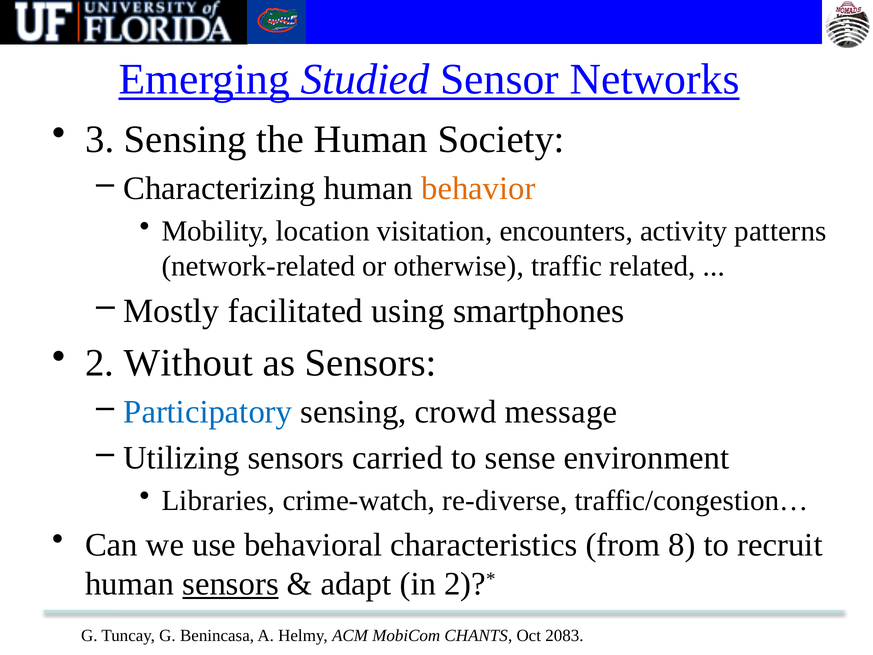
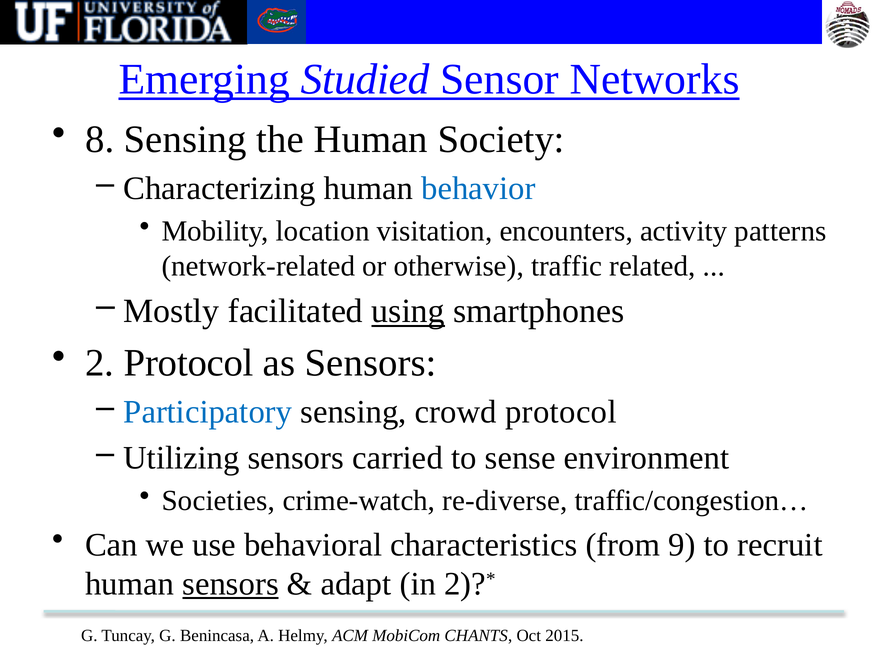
3: 3 -> 8 (100, 139)
behavior colour: orange -> blue (478, 189)
using underline: none -> present (408, 311)
2 Without: Without -> Protocol (189, 363)
crowd message: message -> protocol (561, 412)
Libraries: Libraries -> Societies (218, 501)
8: 8 -> 9 (682, 545)
2083: 2083 -> 2015 (564, 635)
